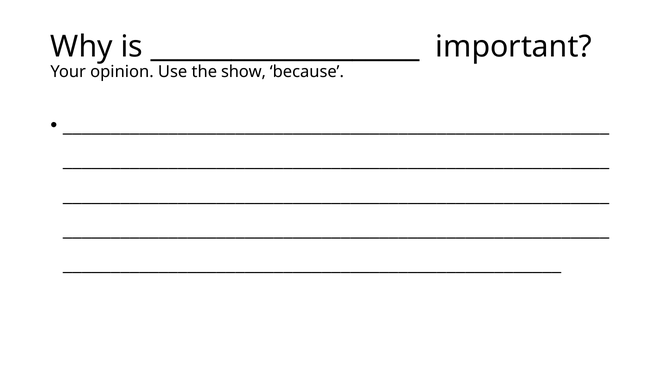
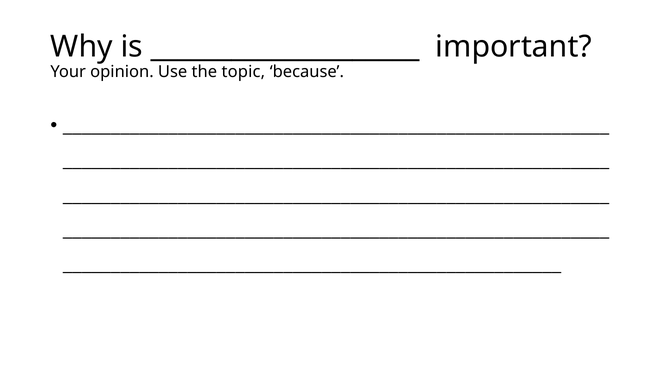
show: show -> topic (243, 72)
